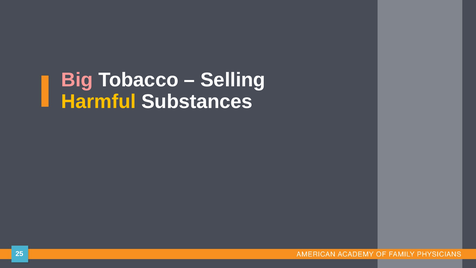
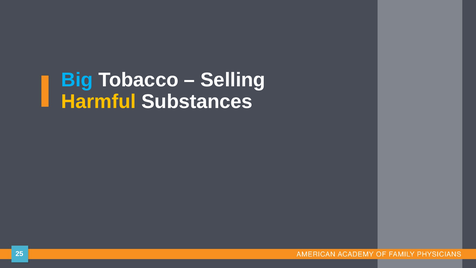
Big colour: pink -> light blue (77, 80)
